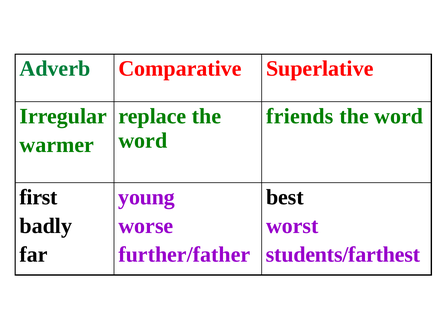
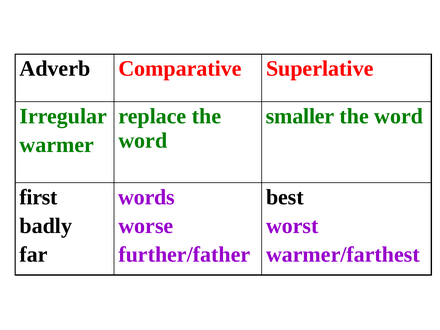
Adverb colour: green -> black (55, 69)
friends: friends -> smaller (300, 116)
young: young -> words (147, 197)
students/farthest: students/farthest -> warmer/farthest (343, 255)
